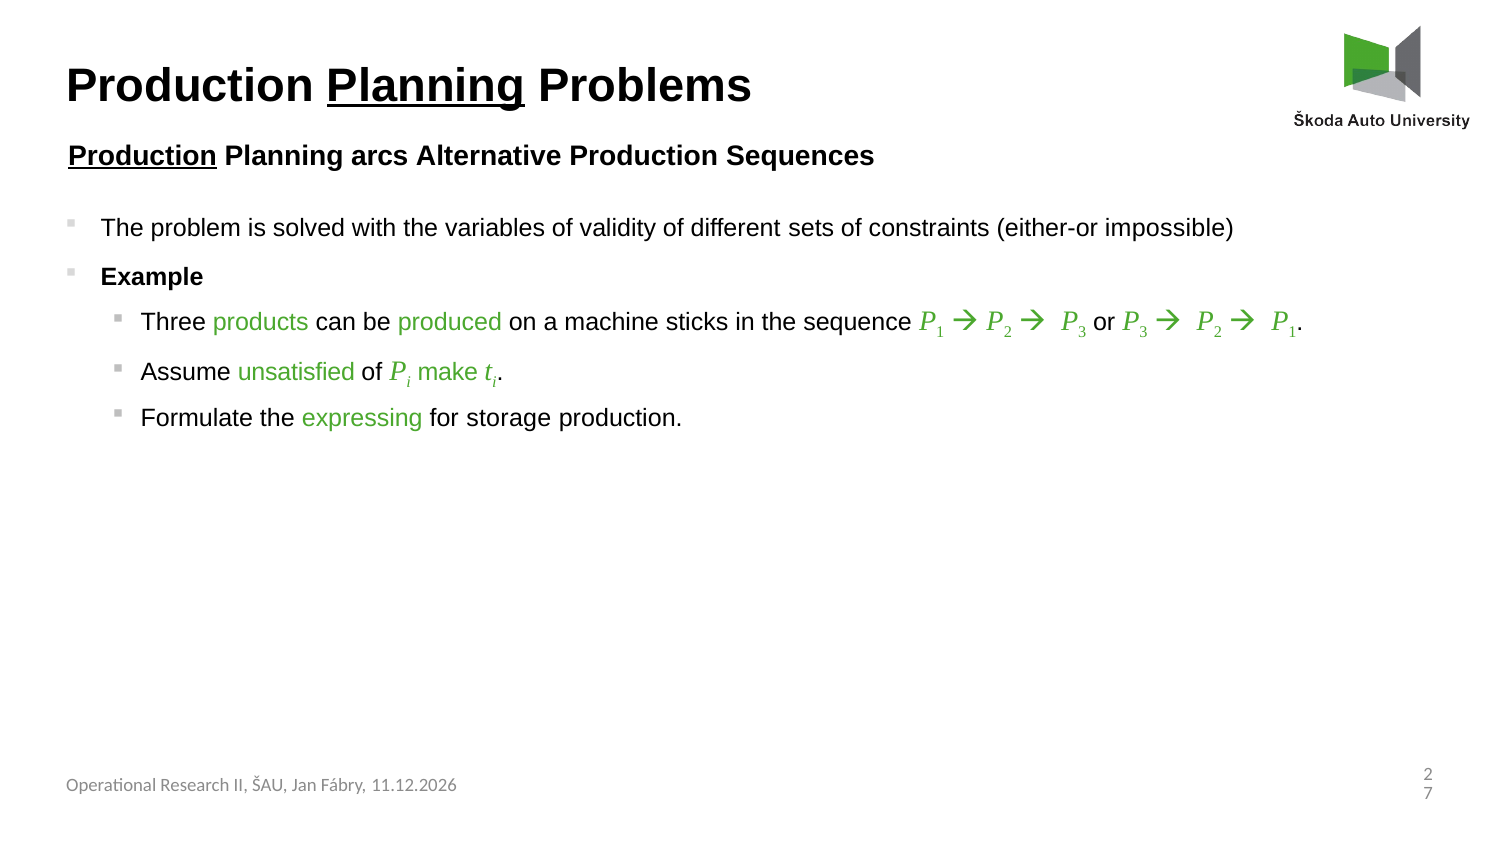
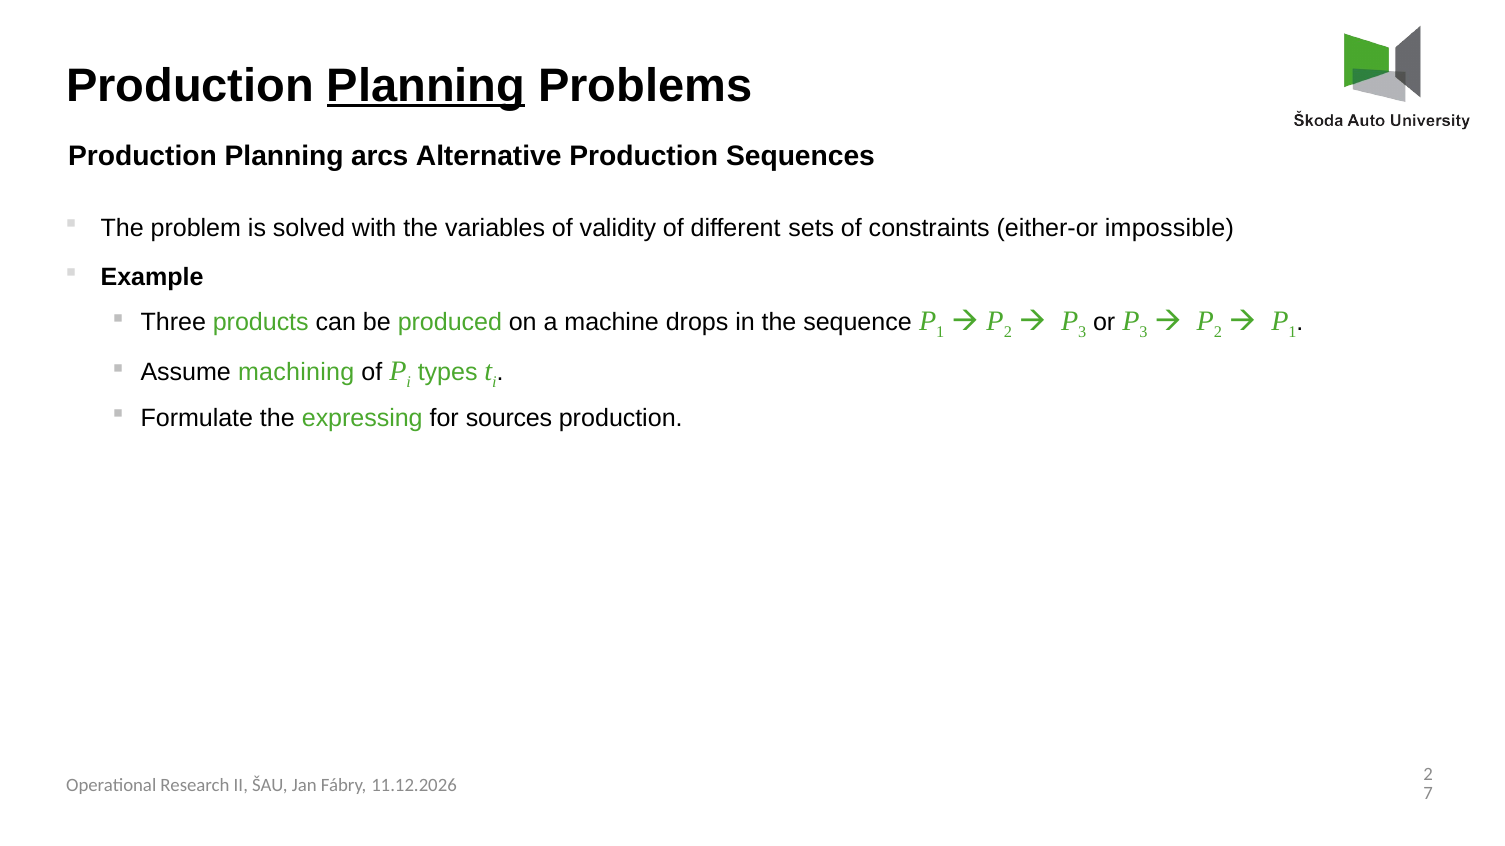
Production underline: present -> none (142, 156)
sticks: sticks -> drops (697, 322)
unsatisfied: unsatisfied -> machining (296, 373)
make: make -> types (448, 373)
storage: storage -> sources (509, 419)
